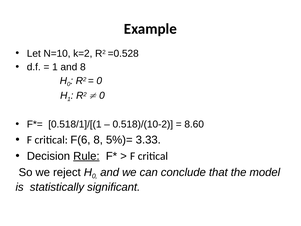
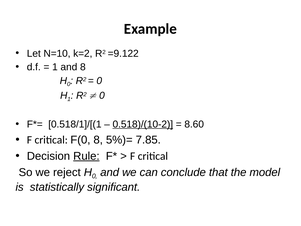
=0.528: =0.528 -> =9.122 (123, 53)
0.518)/(10-2 underline: none -> present (143, 124)
F(6: F(6 -> F(0 (80, 140)
3.33: 3.33 -> 7.85 (148, 140)
